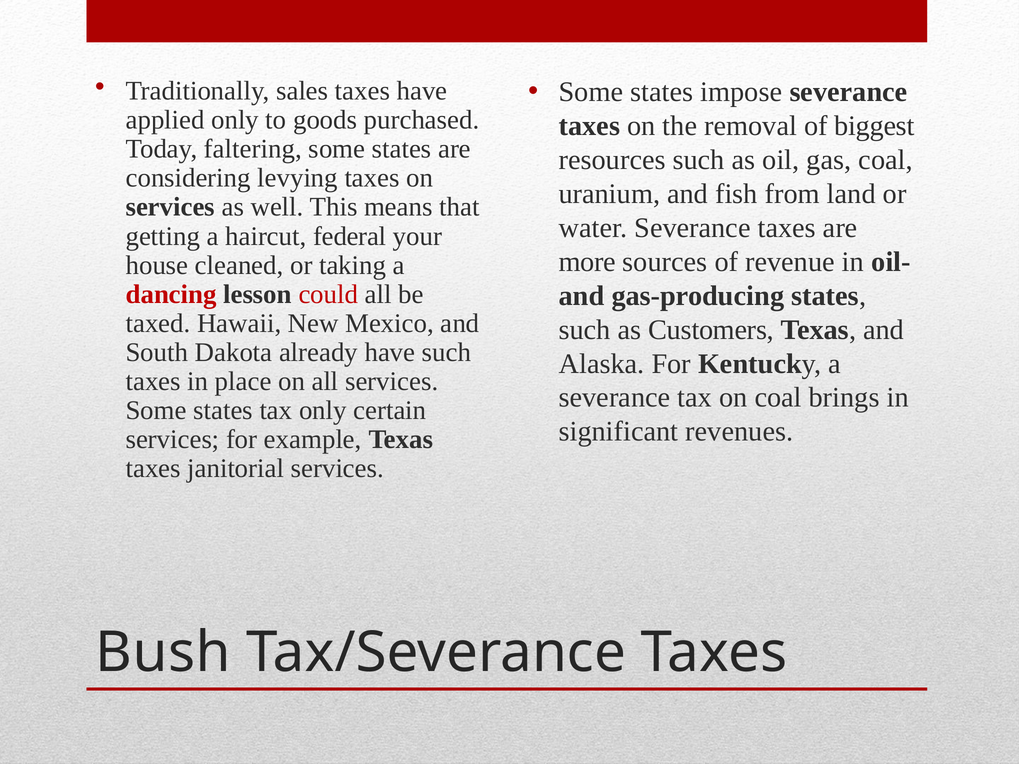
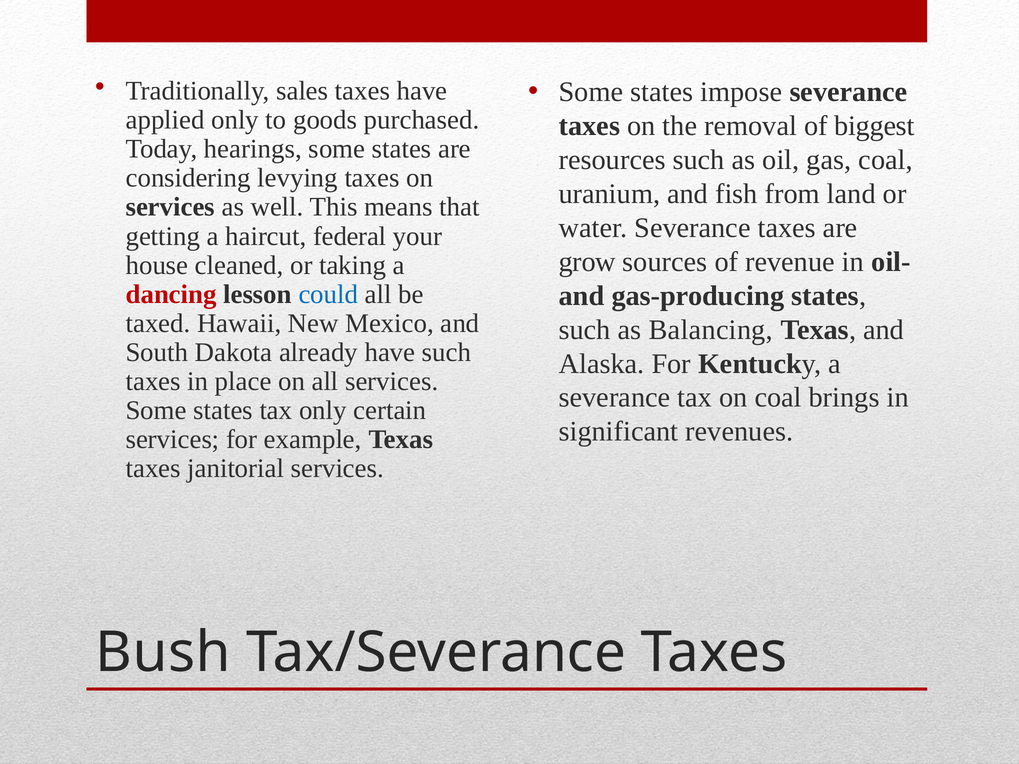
faltering: faltering -> hearings (253, 149)
more: more -> grow (587, 262)
could colour: red -> blue (328, 294)
Customers: Customers -> Balancing (711, 330)
